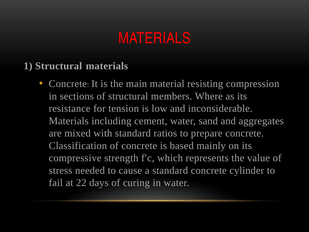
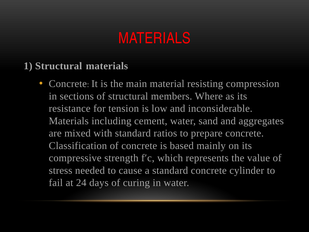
22: 22 -> 24 (81, 183)
